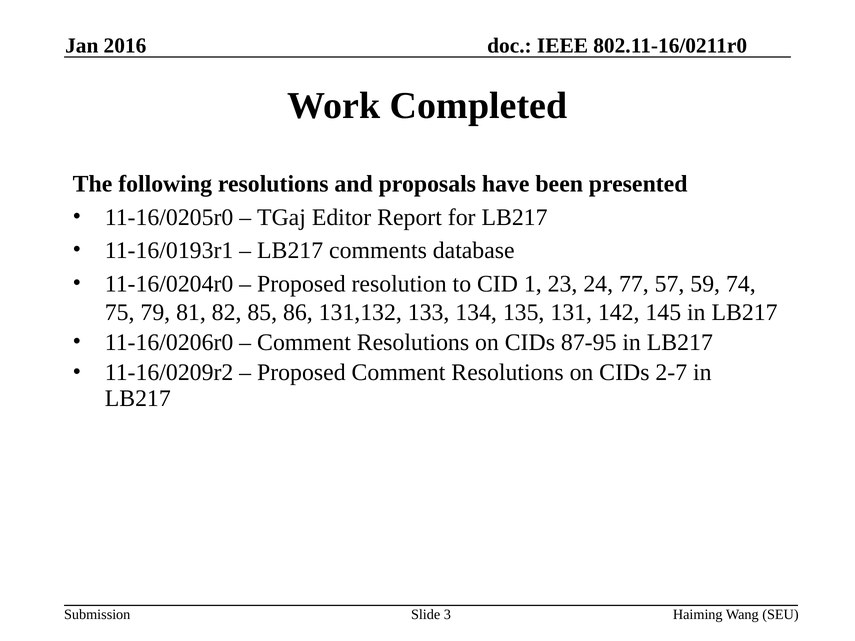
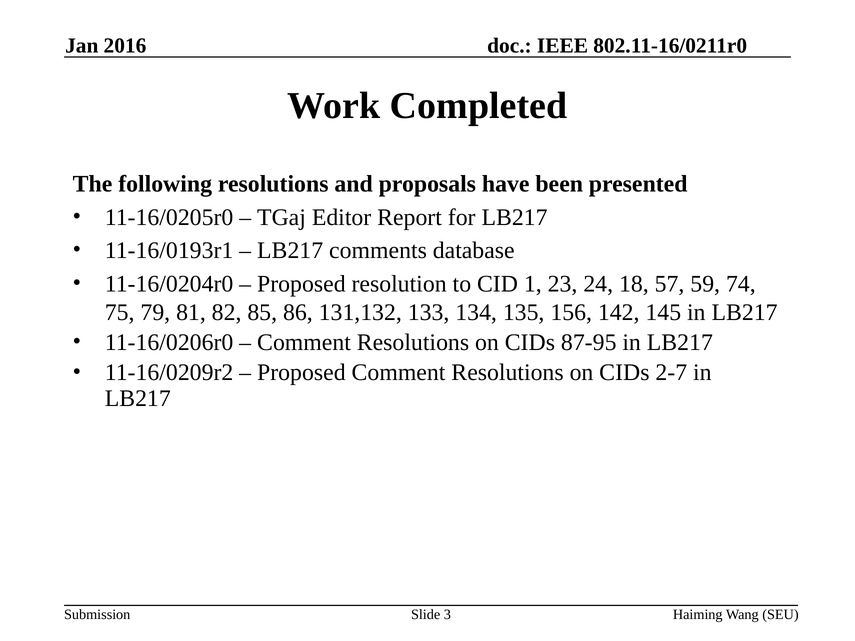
77: 77 -> 18 (634, 284)
131: 131 -> 156 (571, 312)
